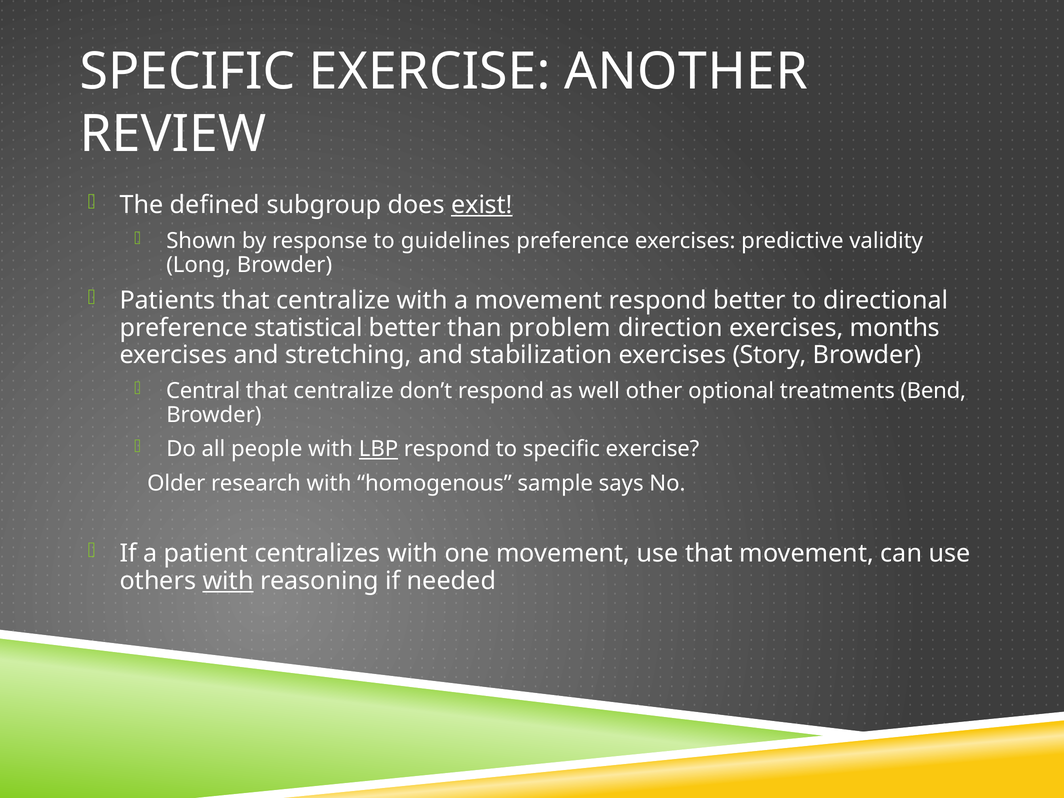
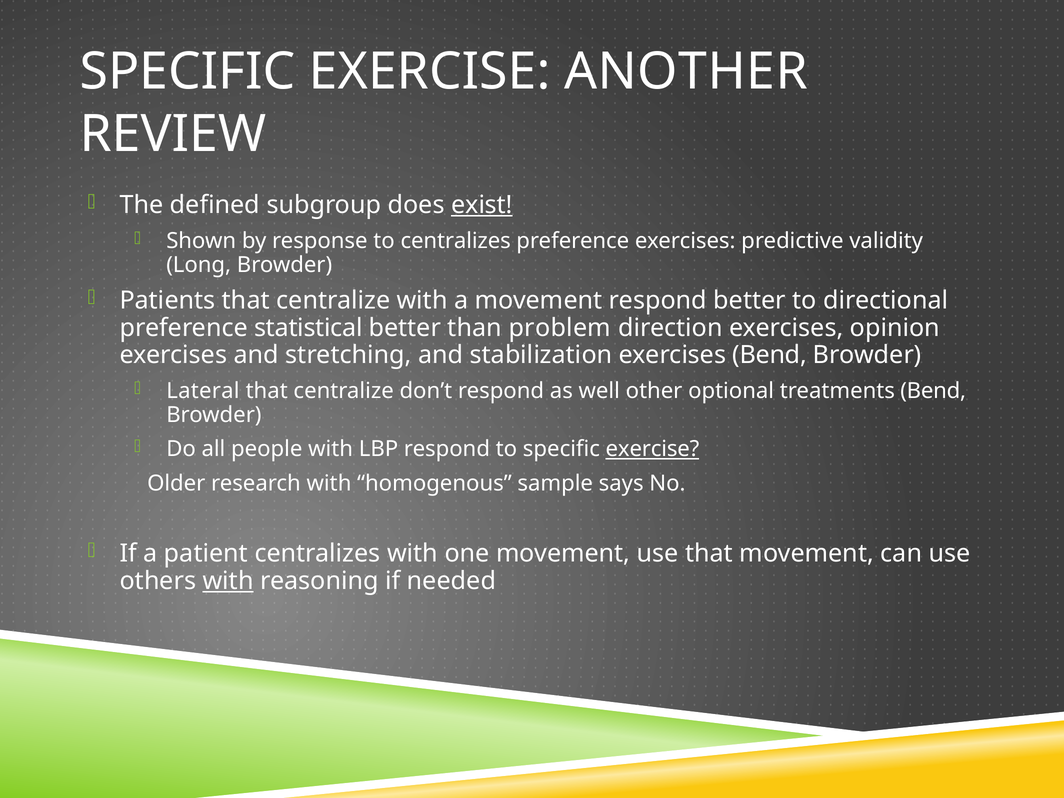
to guidelines: guidelines -> centralizes (456, 241)
months: months -> opinion (895, 328)
exercises Story: Story -> Bend (770, 355)
Central: Central -> Lateral (203, 391)
LBP underline: present -> none (378, 449)
exercise underline: none -> present (652, 449)
